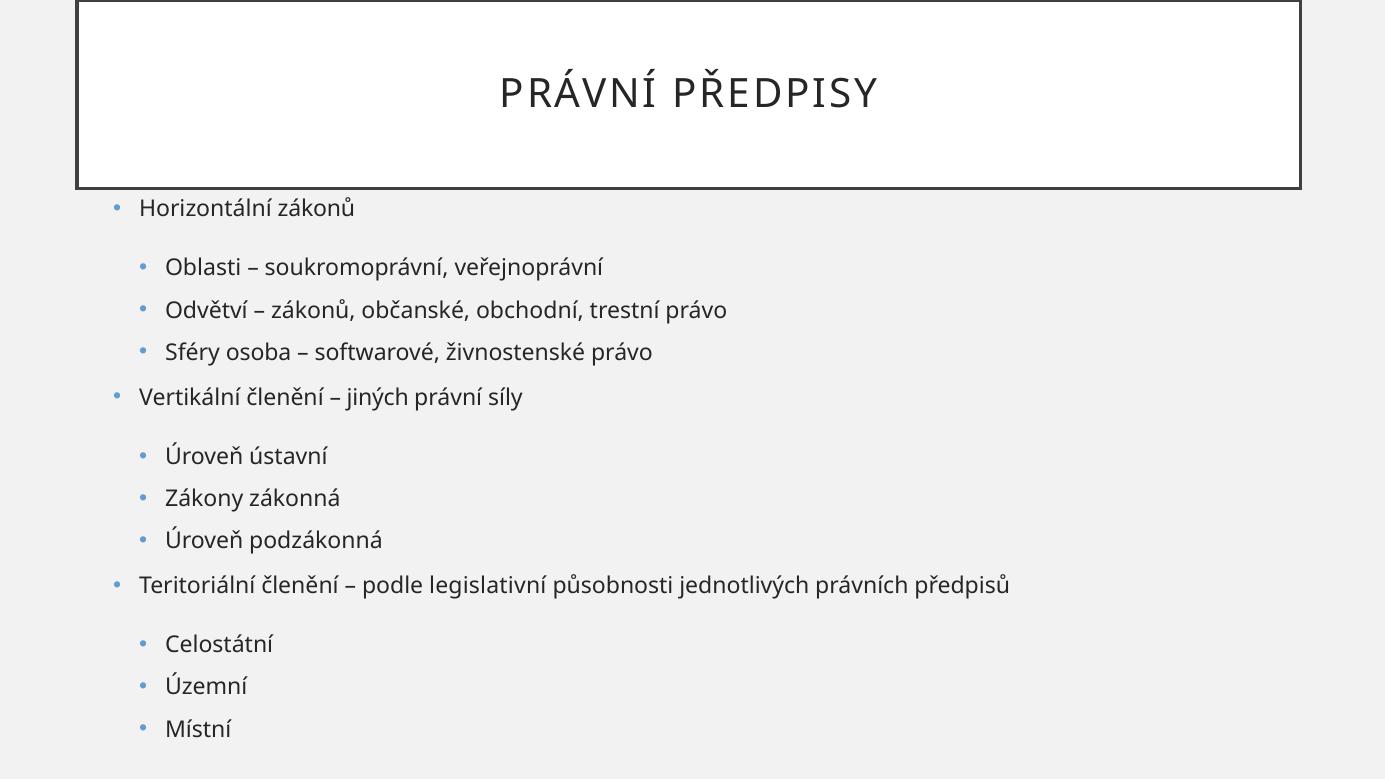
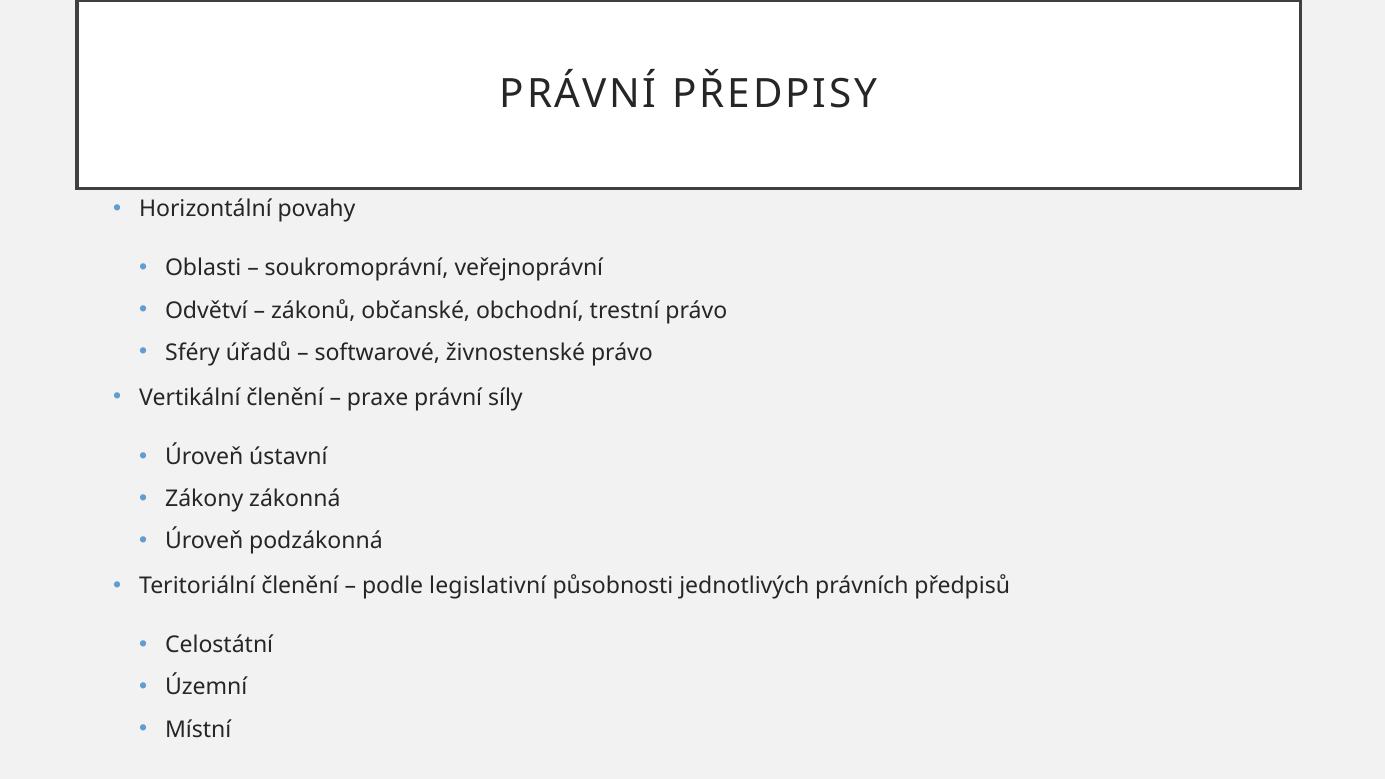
Horizontální zákonů: zákonů -> povahy (316, 209)
osoba: osoba -> úřadů (258, 353)
jiných: jiných -> praxe (378, 397)
